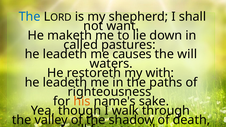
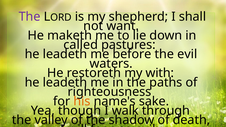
The colour: blue -> purple (30, 17)
causes: causes -> before (132, 54)
the will: will -> evil (187, 54)
